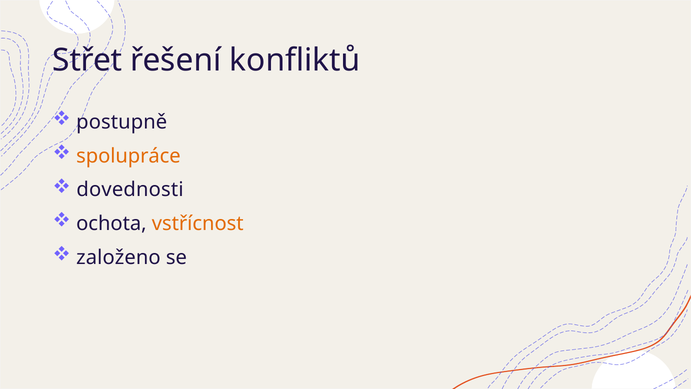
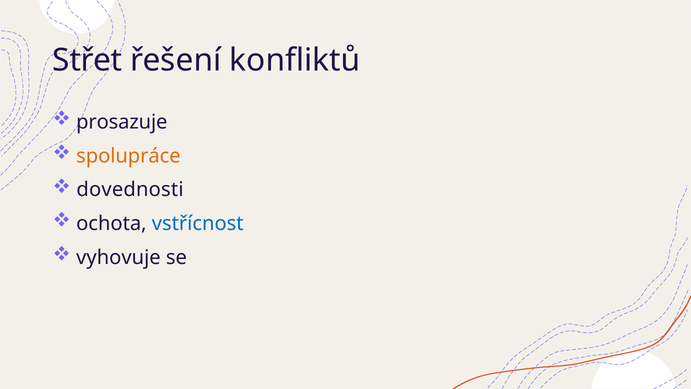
postupně: postupně -> prosazuje (122, 122)
vstřícnost colour: orange -> blue (198, 223)
založeno: založeno -> vyhovuje (118, 257)
